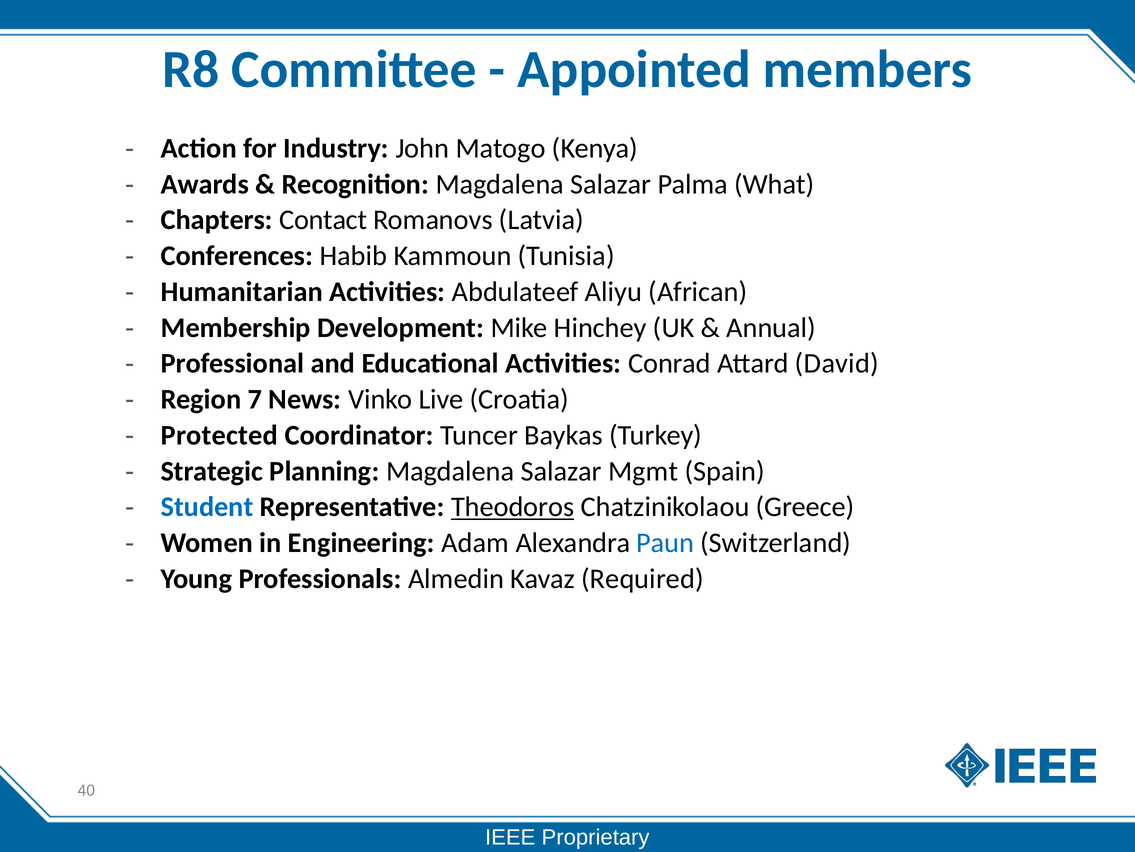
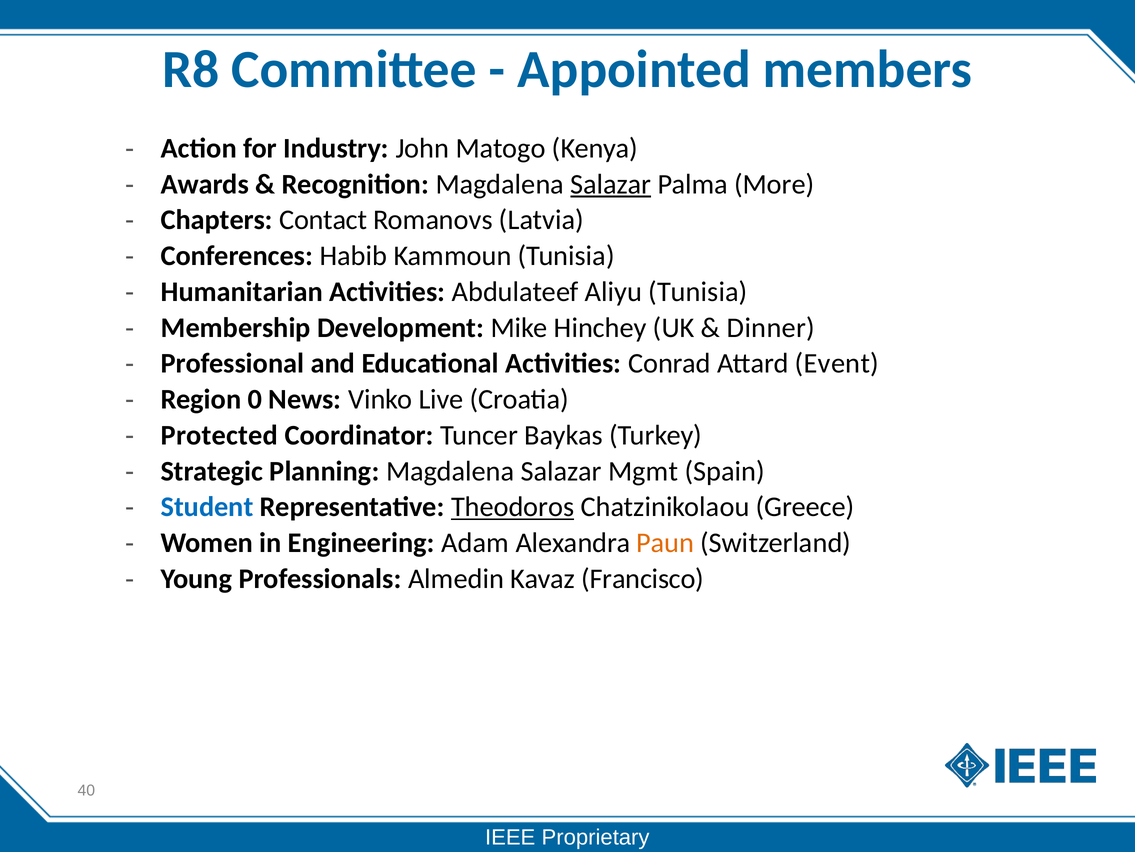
Salazar underline: none -> present (611, 184)
What: What -> More (774, 184)
Aliyu African: African -> Tunisia (698, 292)
Annual: Annual -> Dinner (771, 327)
David: David -> Event (837, 363)
7: 7 -> 0 (255, 399)
Paun colour: blue -> orange (665, 542)
Required: Required -> Francisco (643, 578)
